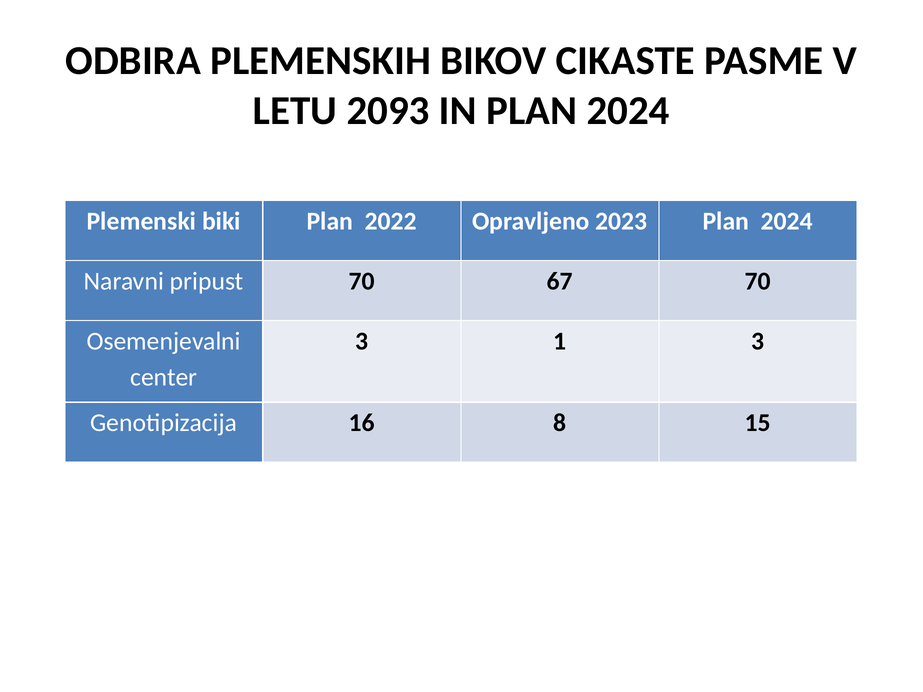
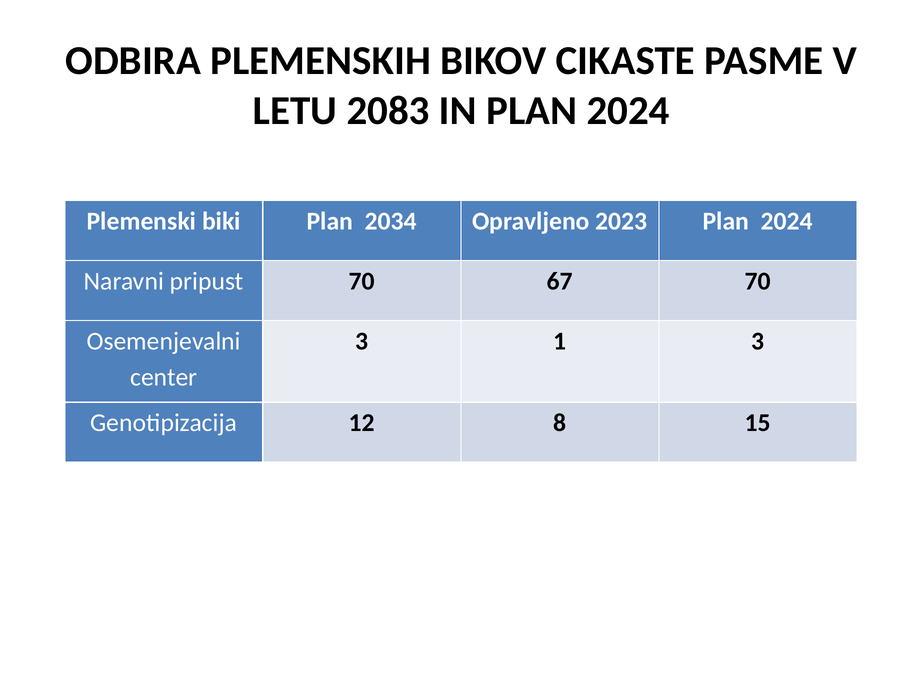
2093: 2093 -> 2083 (388, 111)
2022: 2022 -> 2034 (391, 221)
16: 16 -> 12 (362, 423)
